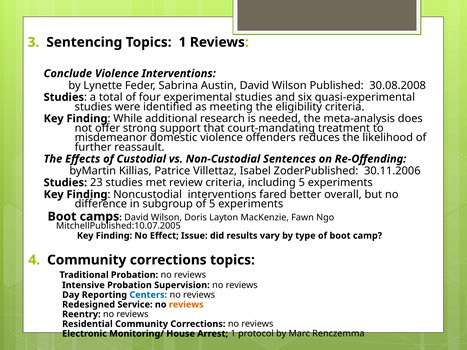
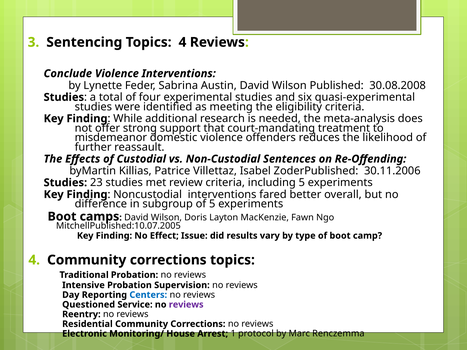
Topics 1: 1 -> 4 (182, 42)
Redesigned: Redesigned -> Questioned (89, 305)
reviews colour: orange -> purple (186, 305)
